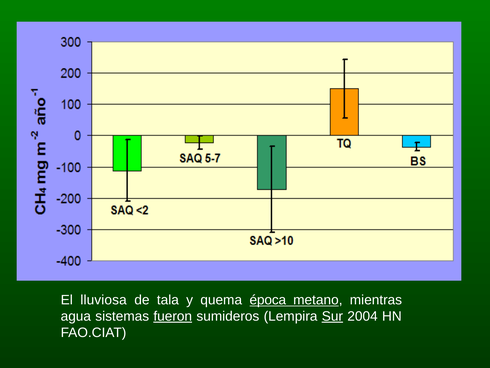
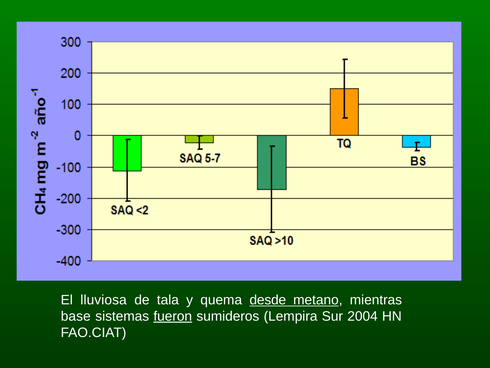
época: época -> desde (268, 299)
agua: agua -> base (76, 316)
Sur underline: present -> none (332, 316)
